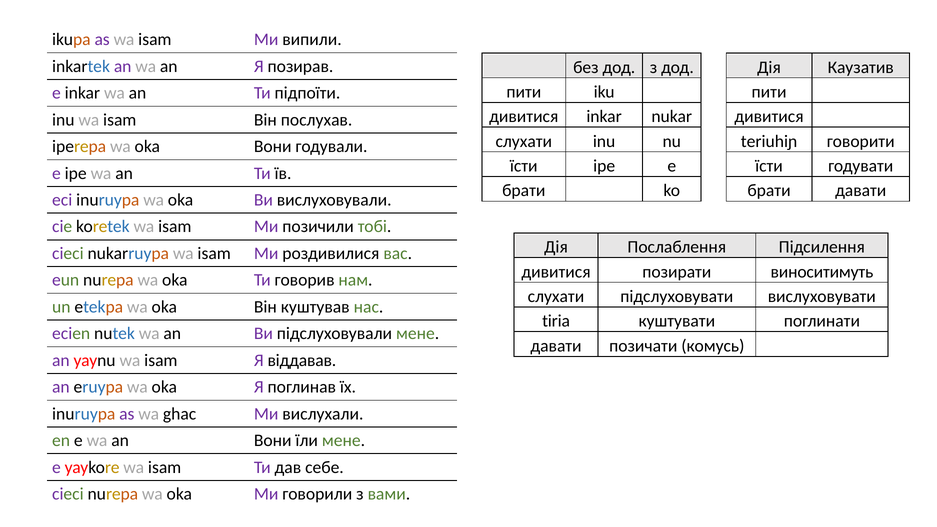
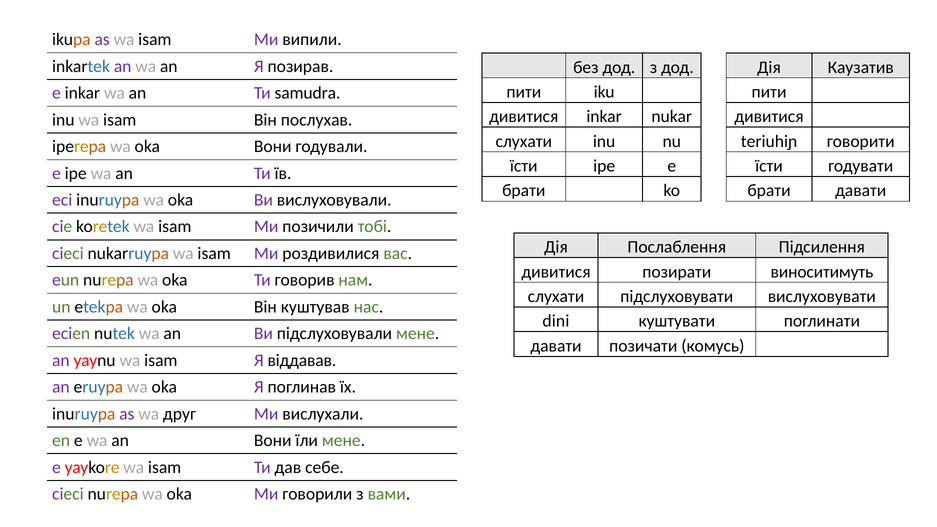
підпоїти: підпоїти -> samudra (307, 93)
tiria: tiria -> dini (556, 321)
ghac: ghac -> друг (180, 414)
